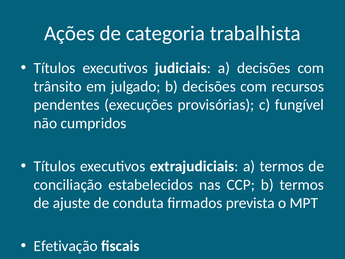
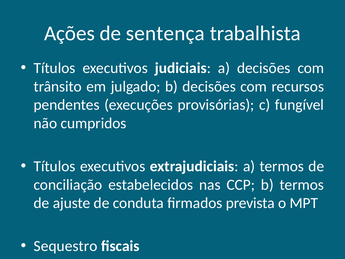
categoria: categoria -> sentença (165, 33)
Efetivação: Efetivação -> Sequestro (66, 246)
